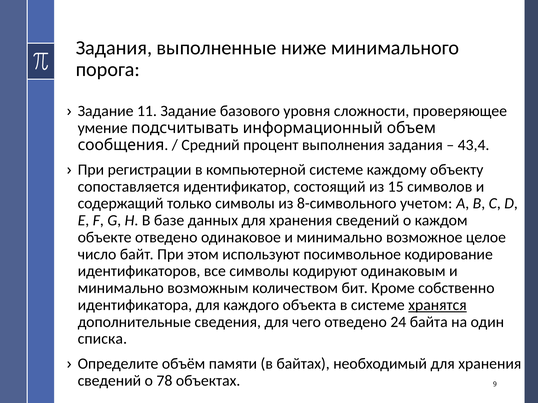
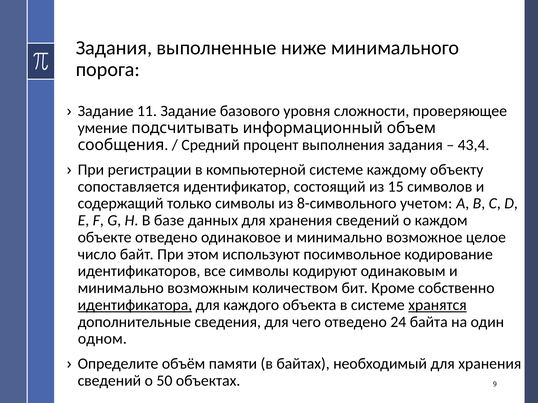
идентификатора underline: none -> present (135, 305)
списка: списка -> одном (102, 339)
78: 78 -> 50 (164, 381)
